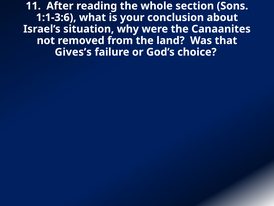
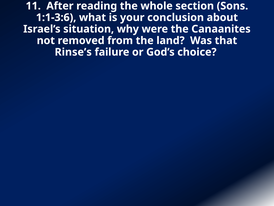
Gives’s: Gives’s -> Rinse’s (73, 52)
